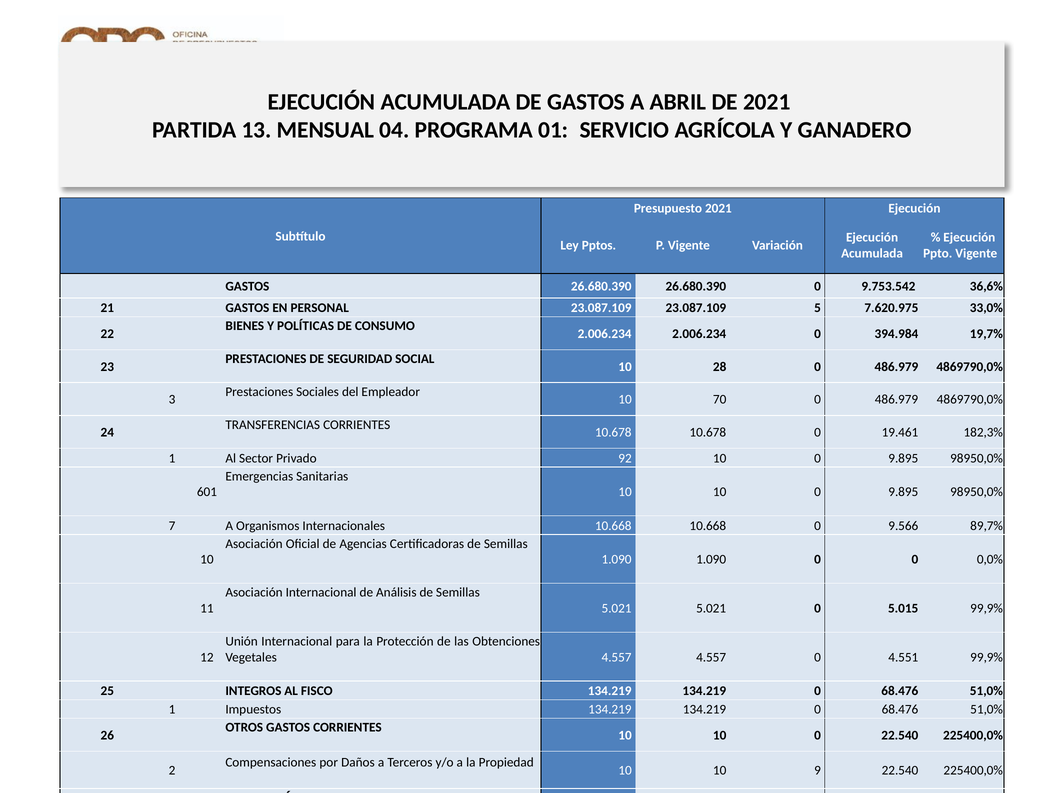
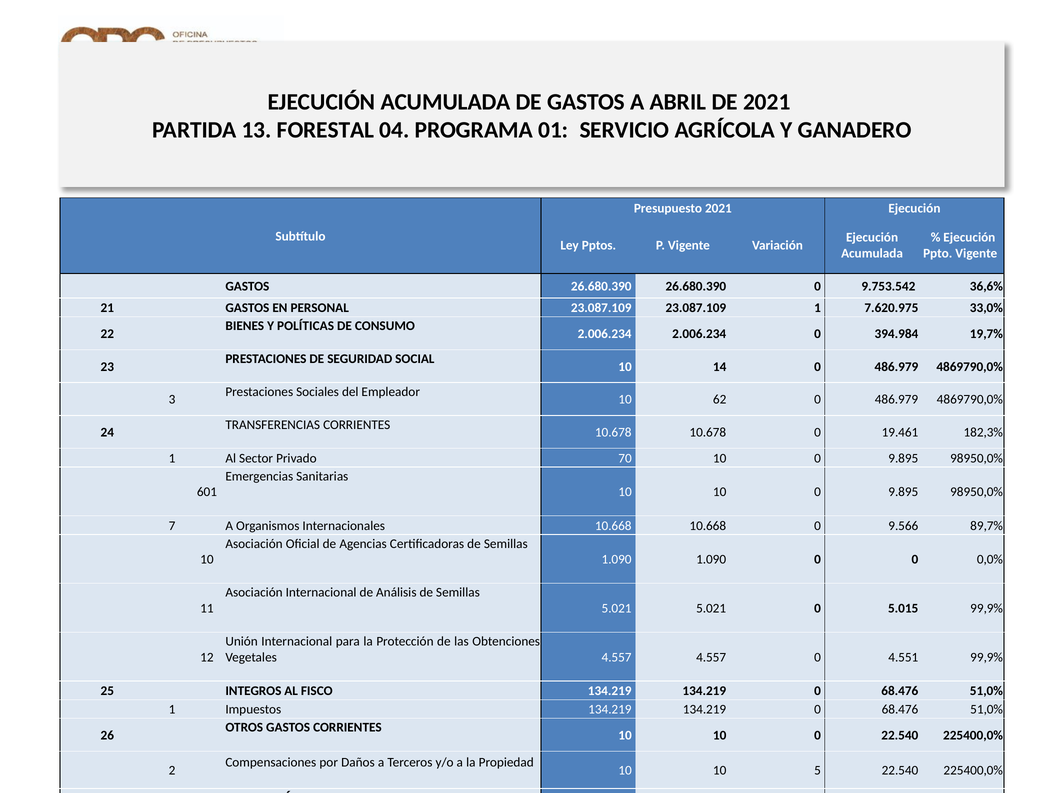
13 MENSUAL: MENSUAL -> FORESTAL (326, 130)
23.087.109 5: 5 -> 1 (818, 308)
10 28: 28 -> 14 (720, 367)
70: 70 -> 62 (720, 399)
92: 92 -> 70 (625, 458)
9: 9 -> 5 (818, 770)
